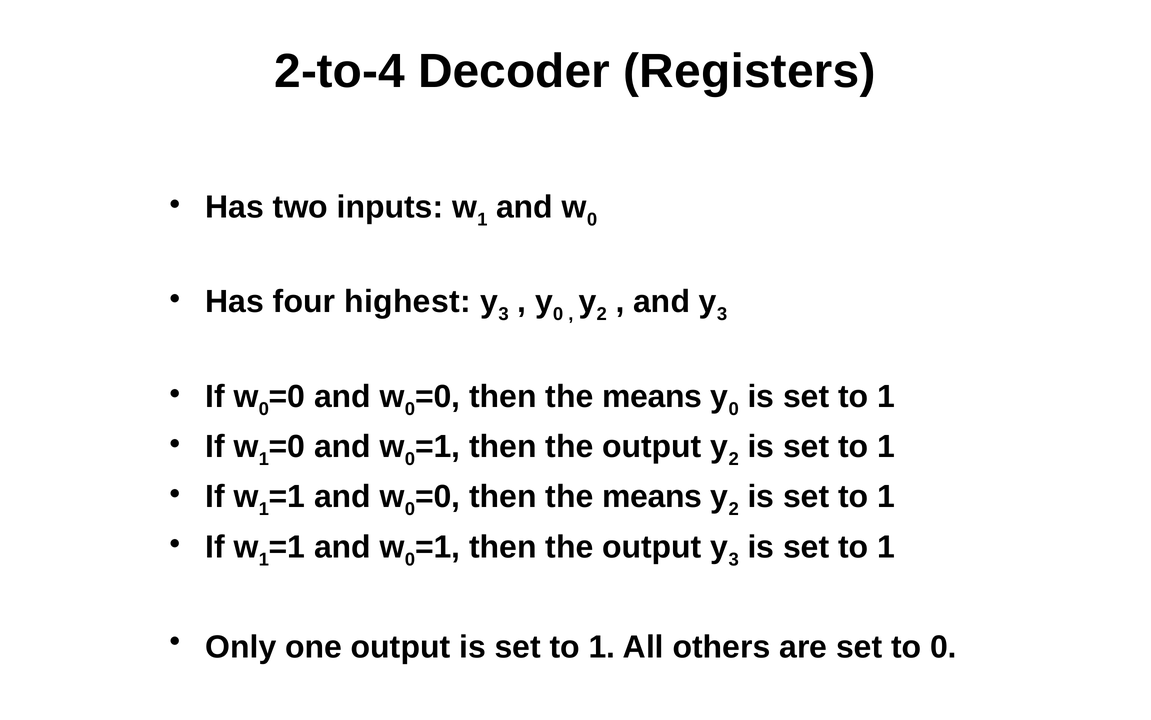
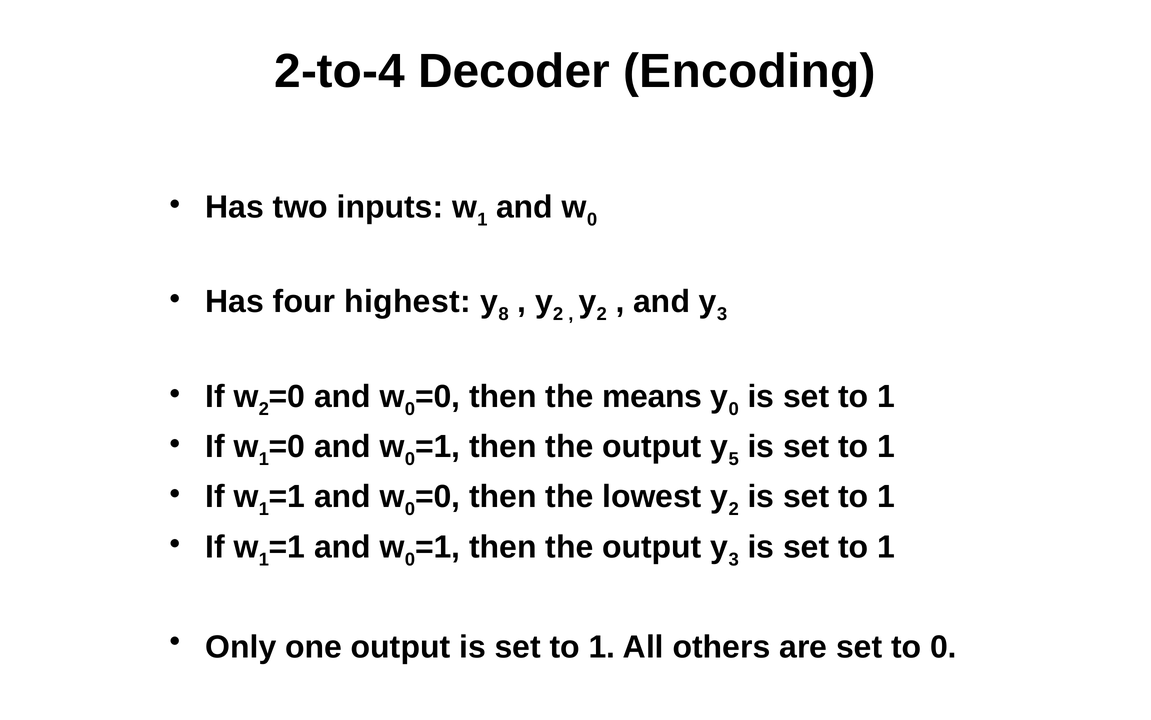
Registers: Registers -> Encoding (749, 71)
3: 3 -> 8 (504, 314)
0: 0 -> 2 (558, 314)
0: 0 -> 2 (264, 409)
2: 2 -> 5 (734, 459)
means: means -> lowest (652, 496)
